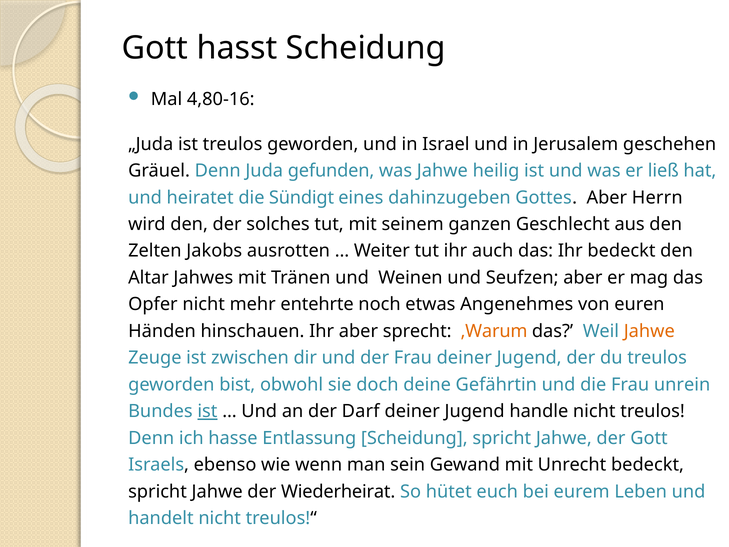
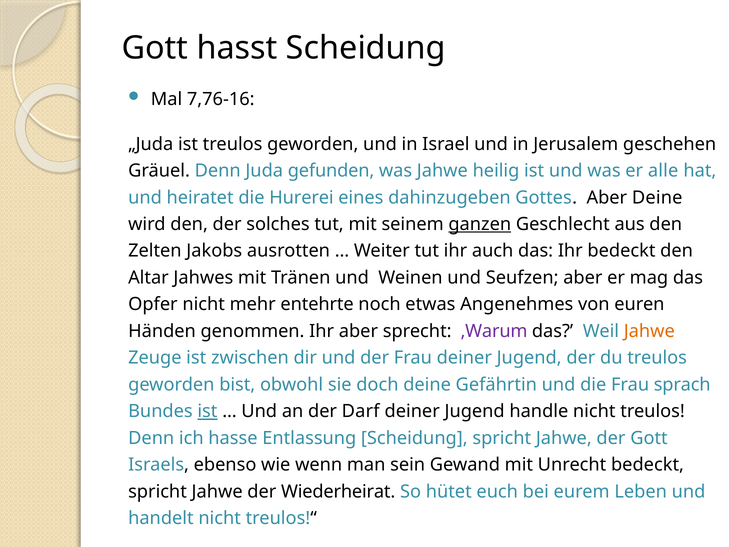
4,80-16: 4,80-16 -> 7,76-16 (221, 99)
ließ: ließ -> alle (663, 171)
Sündigt: Sündigt -> Hurerei (301, 197)
Aber Herrn: Herrn -> Deine (657, 197)
ganzen underline: none -> present (480, 224)
hinschauen: hinschauen -> genommen (253, 331)
‚Warum colour: orange -> purple (494, 331)
unrein: unrein -> sprach (682, 384)
